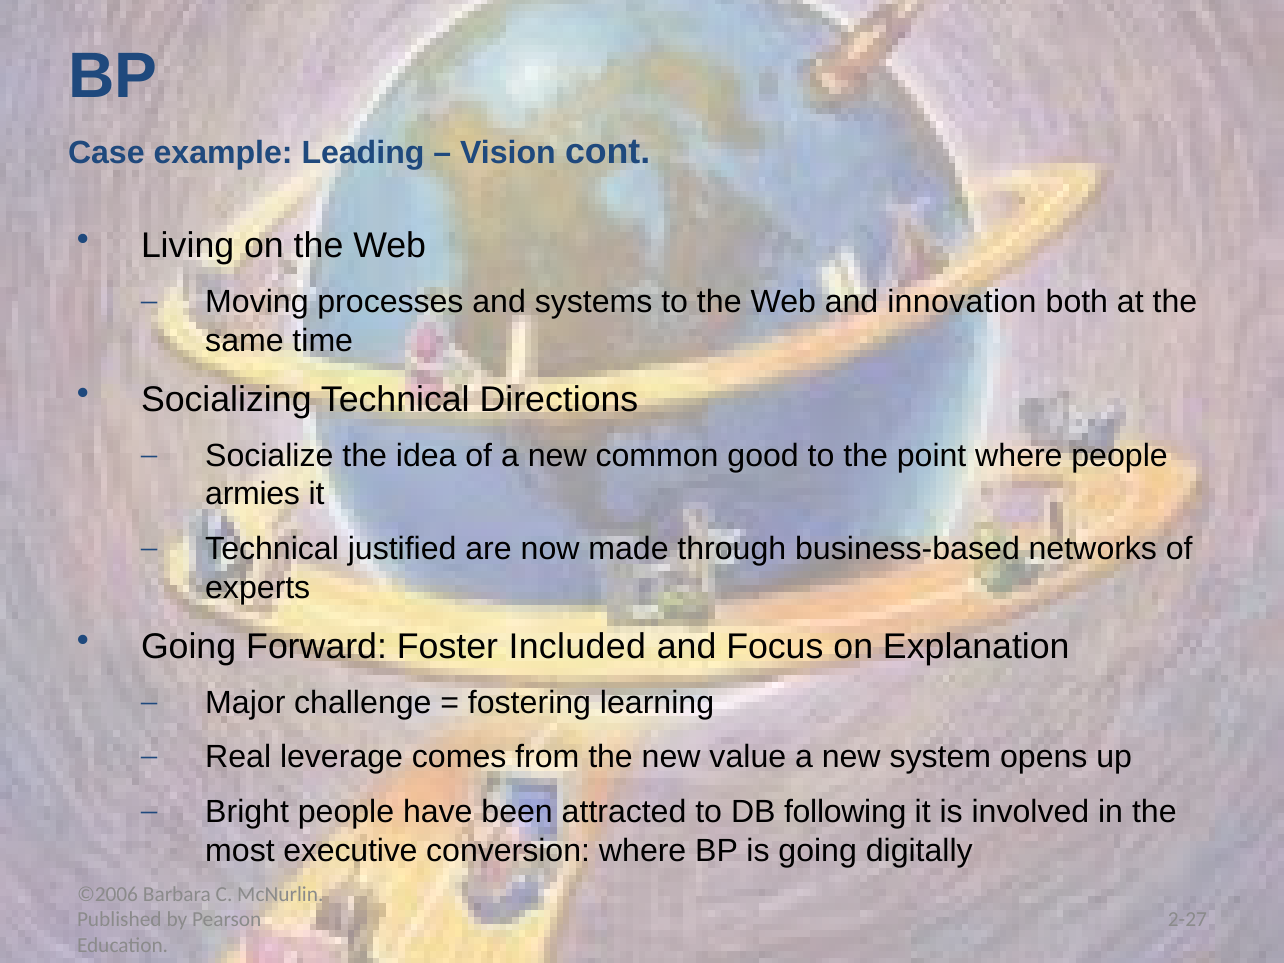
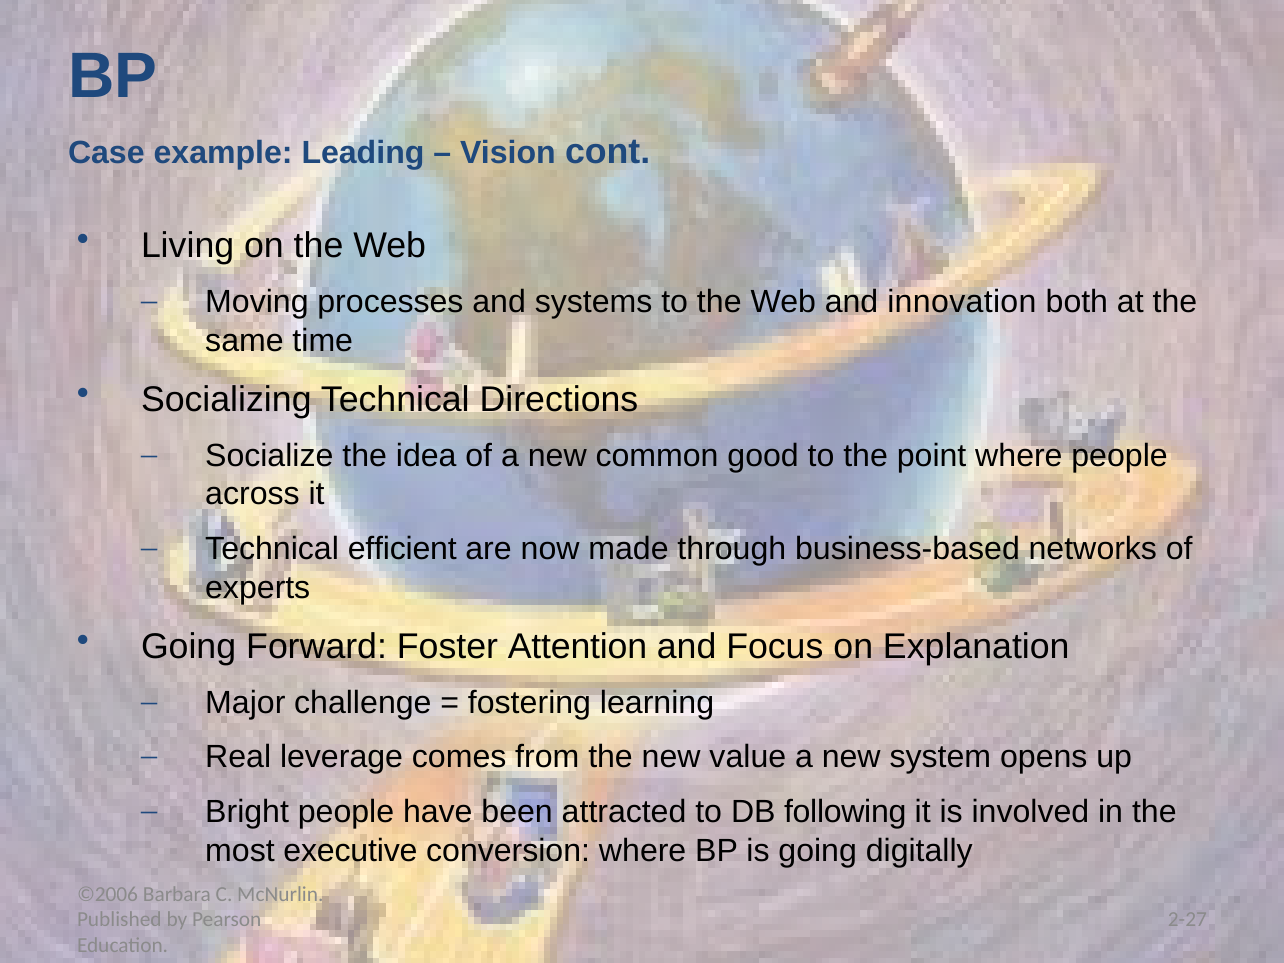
armies: armies -> across (252, 494)
justified: justified -> efficient (402, 549)
Included: Included -> Attention (577, 646)
